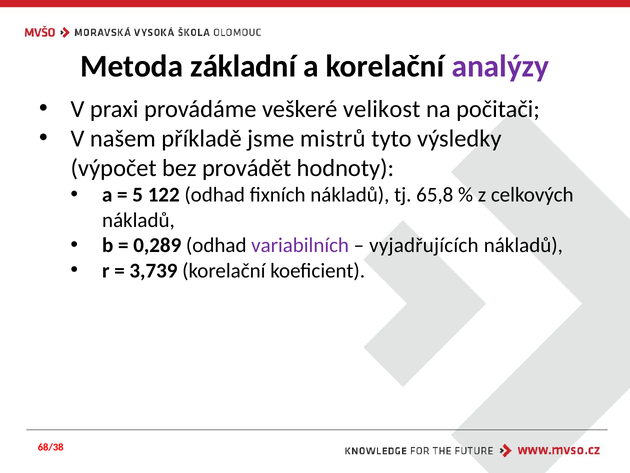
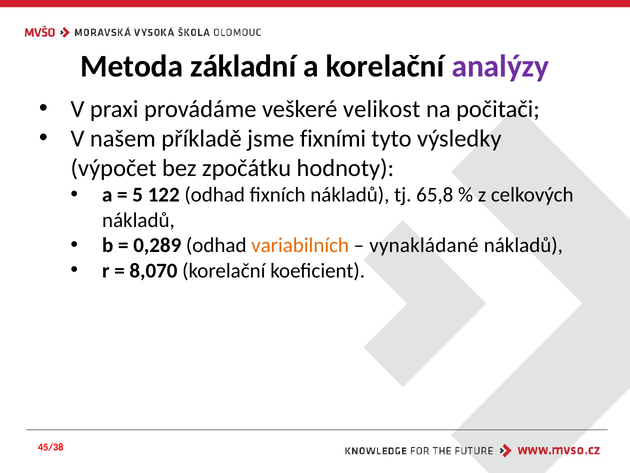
mistrů: mistrů -> fixními (333, 138)
provádět: provádět -> zpočátku (247, 168)
variabilních colour: purple -> orange (300, 245)
vyjadřujících: vyjadřujících -> vynakládané (424, 245)
3,739: 3,739 -> 8,070 (153, 270)
68/38: 68/38 -> 45/38 (51, 447)
